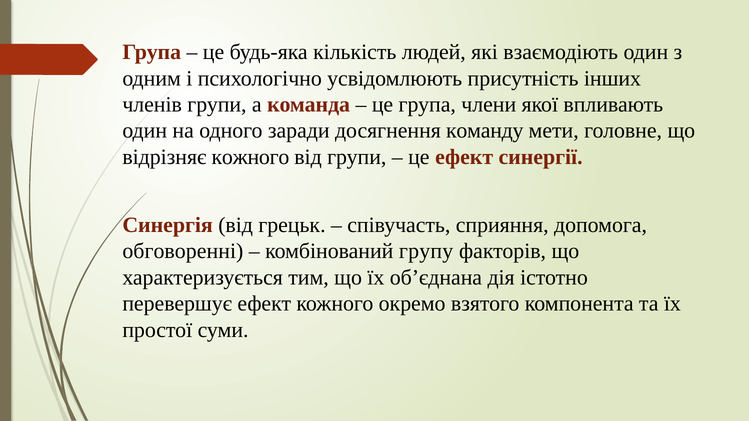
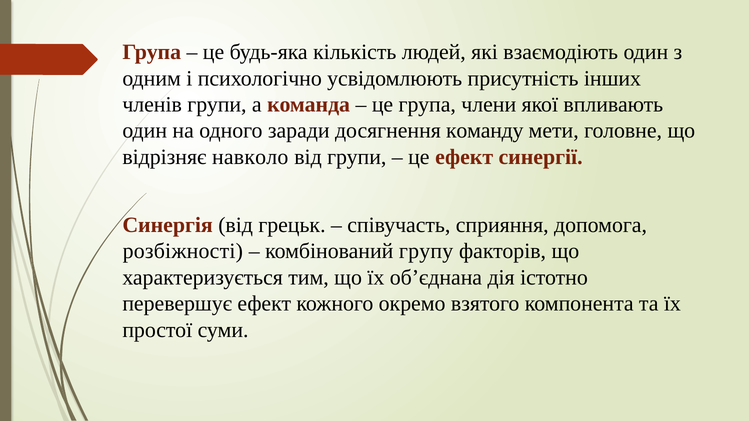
відрізняє кожного: кожного -> навколо (250, 157)
обговоренні: обговоренні -> розбіжності (183, 251)
